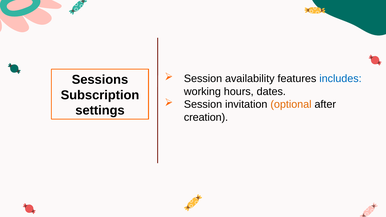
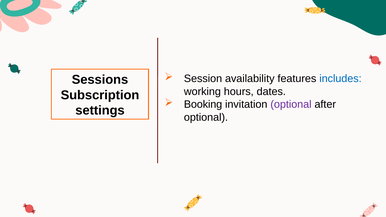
Session: Session -> Booking (203, 104)
optional colour: orange -> purple (291, 104)
creation: creation -> optional (206, 117)
